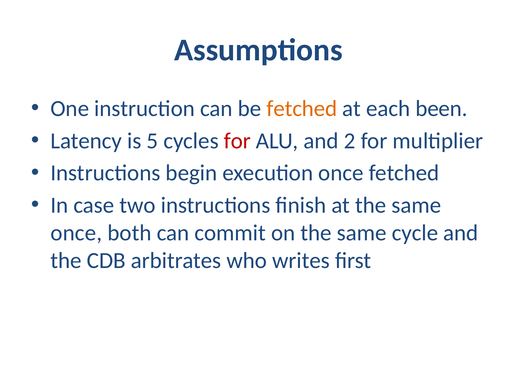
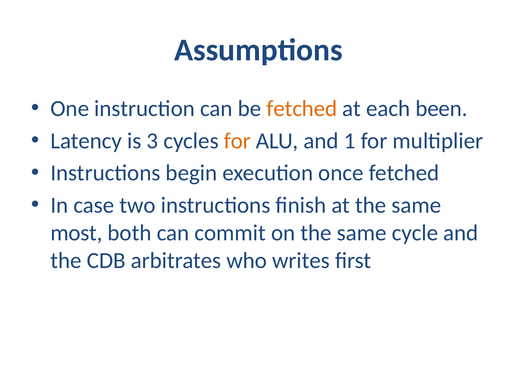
5: 5 -> 3 (152, 141)
for colour: red -> orange (237, 141)
2: 2 -> 1 (350, 141)
once: once -> most (76, 233)
